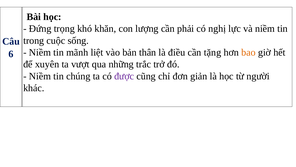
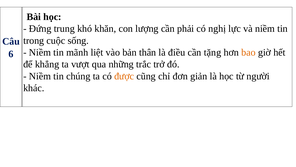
trọng: trọng -> trung (64, 29)
xuyên: xuyên -> khẳng (47, 64)
được colour: purple -> orange (124, 76)
